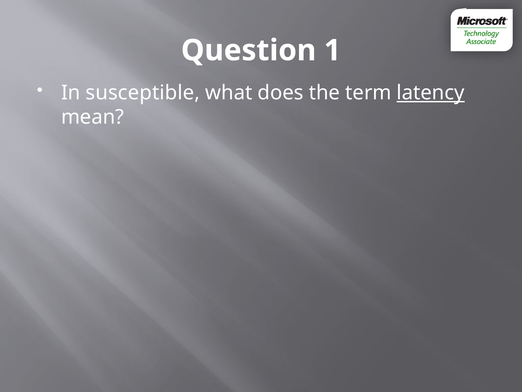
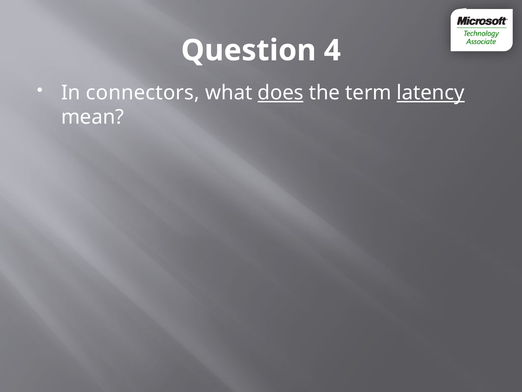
1: 1 -> 4 (332, 50)
susceptible: susceptible -> connectors (143, 93)
does underline: none -> present (281, 93)
